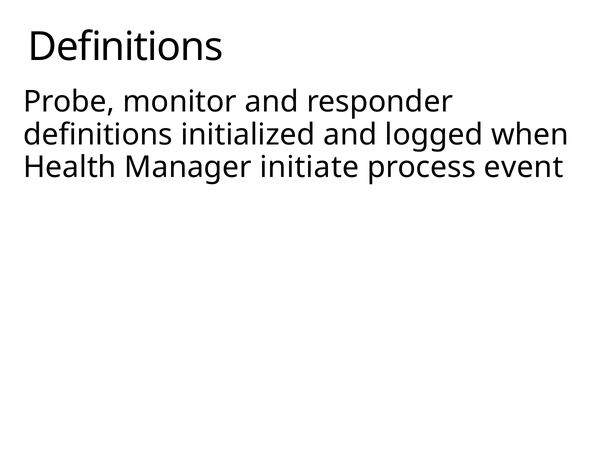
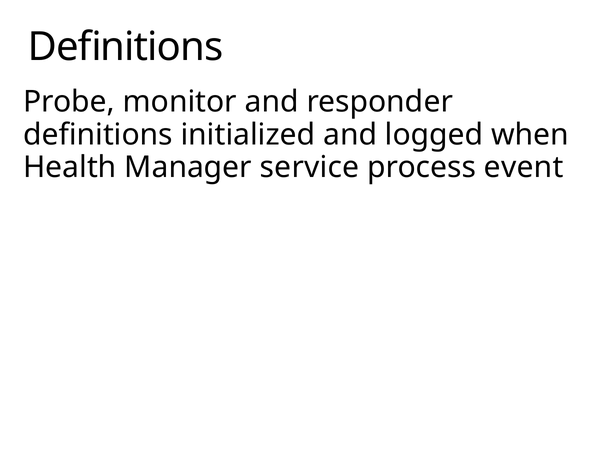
initiate: initiate -> service (309, 167)
